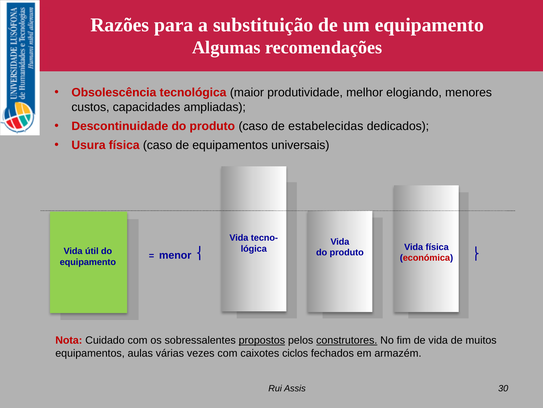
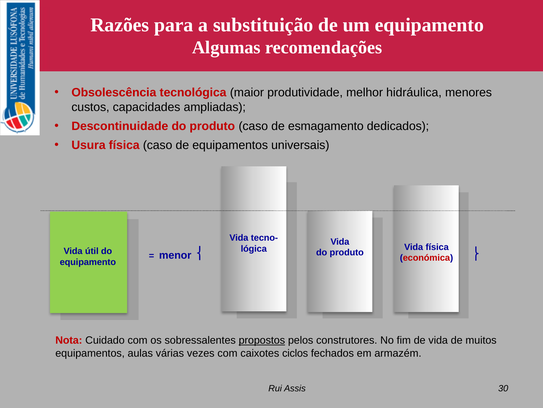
elogiando: elogiando -> hidráulica (414, 92)
estabelecidas: estabelecidas -> esmagamento (326, 126)
construtores underline: present -> none (347, 340)
